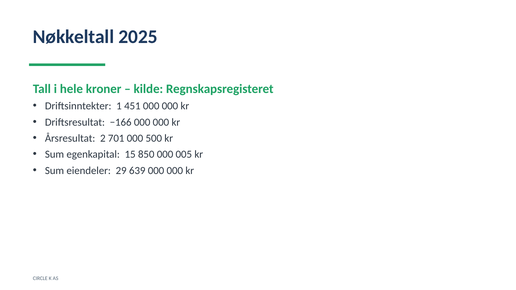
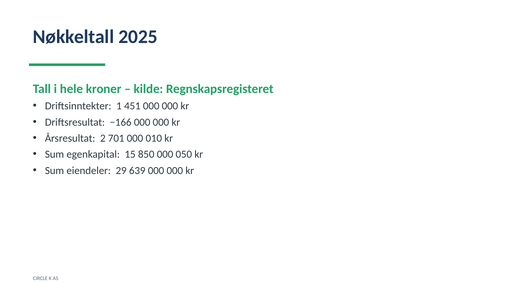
500: 500 -> 010 (154, 138)
005: 005 -> 050 (184, 155)
